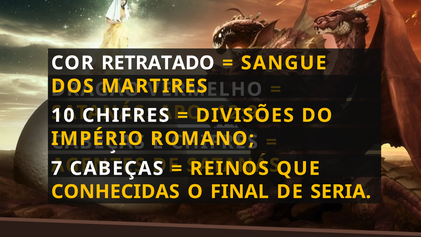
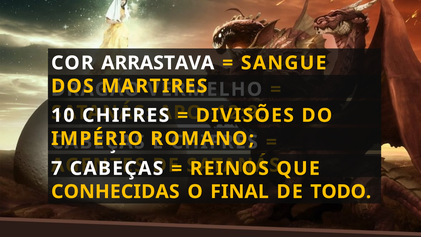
RETRATADO: RETRATADO -> ARRASTAVA (158, 63)
SERIA: SERIA -> TODO (341, 192)
